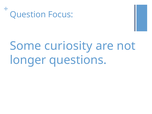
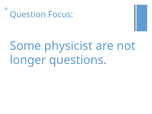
curiosity: curiosity -> physicist (68, 46)
